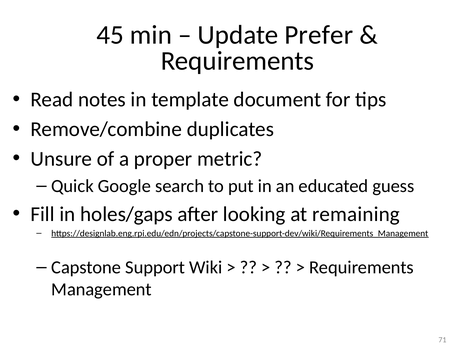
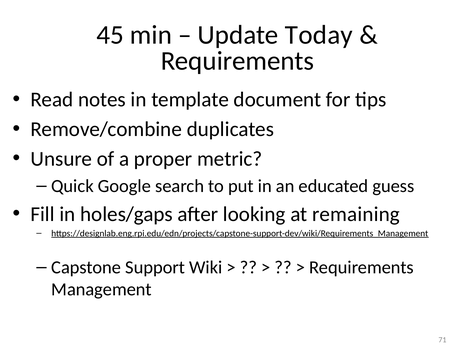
Prefer: Prefer -> Today (319, 35)
